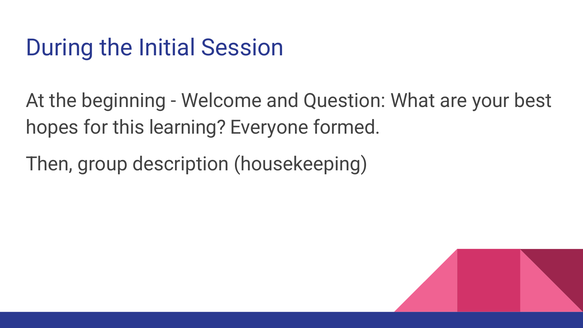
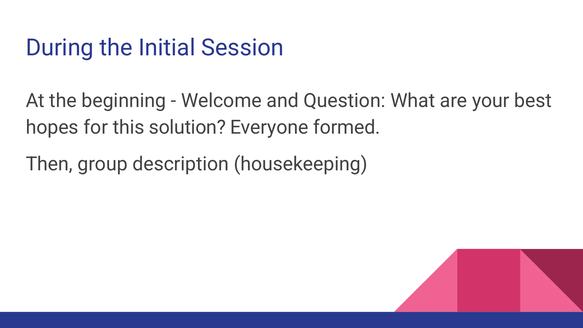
learning: learning -> solution (187, 128)
